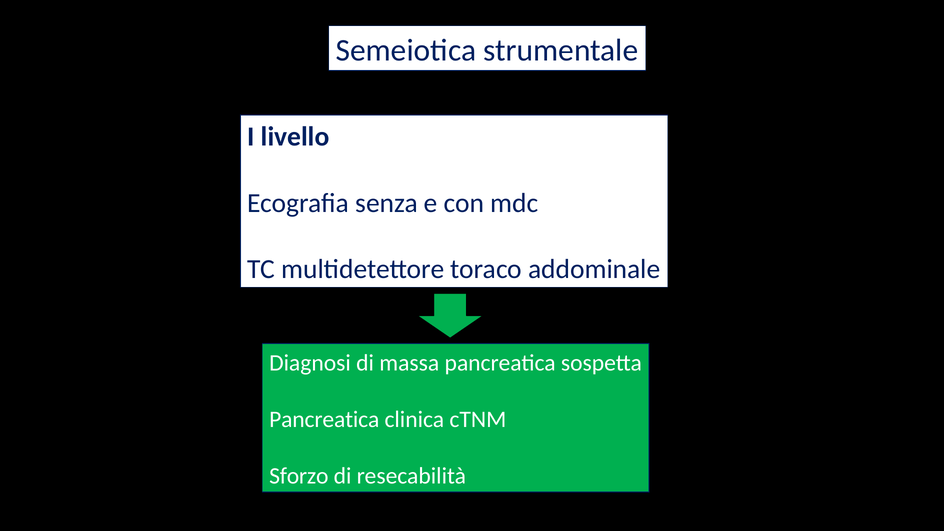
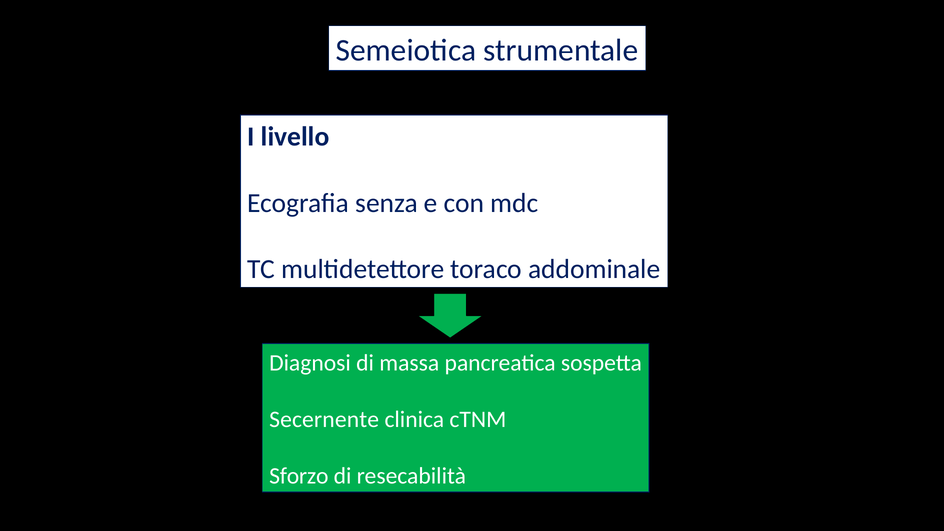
Pancreatica: Pancreatica -> Secernente (324, 419)
